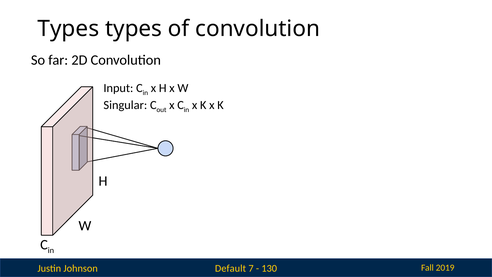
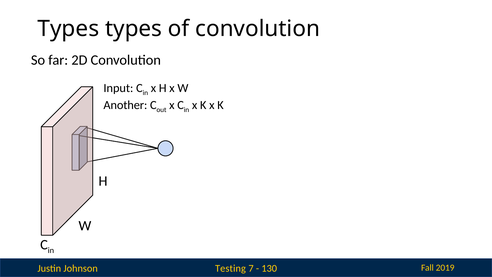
Singular: Singular -> Another (125, 105)
Default: Default -> Testing (230, 268)
